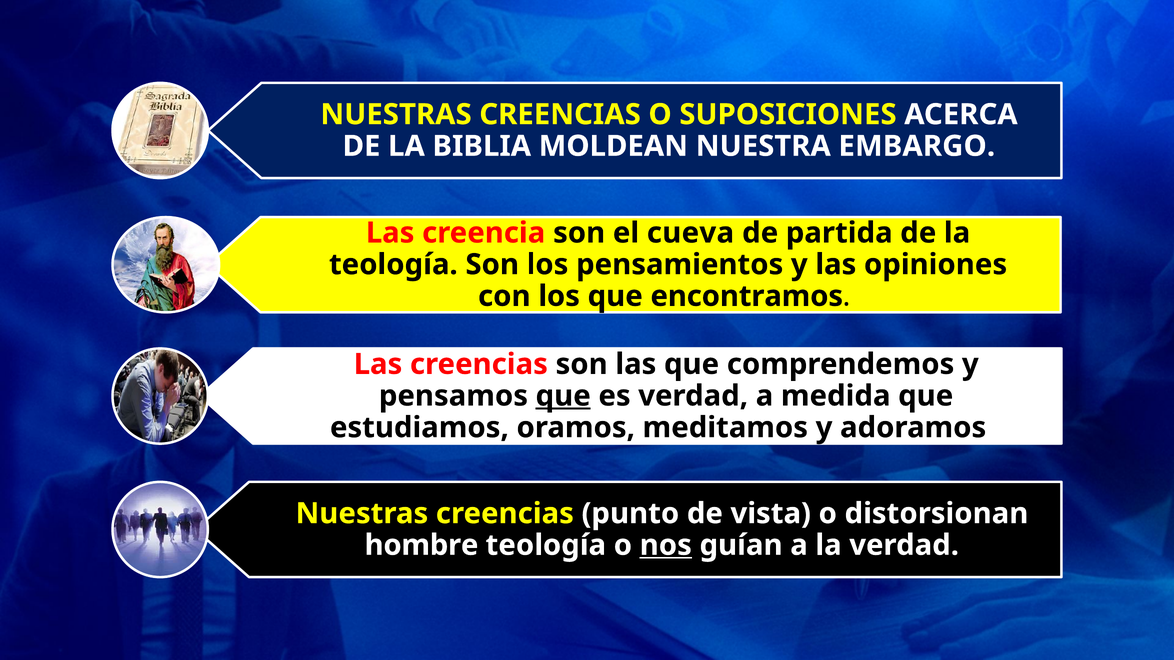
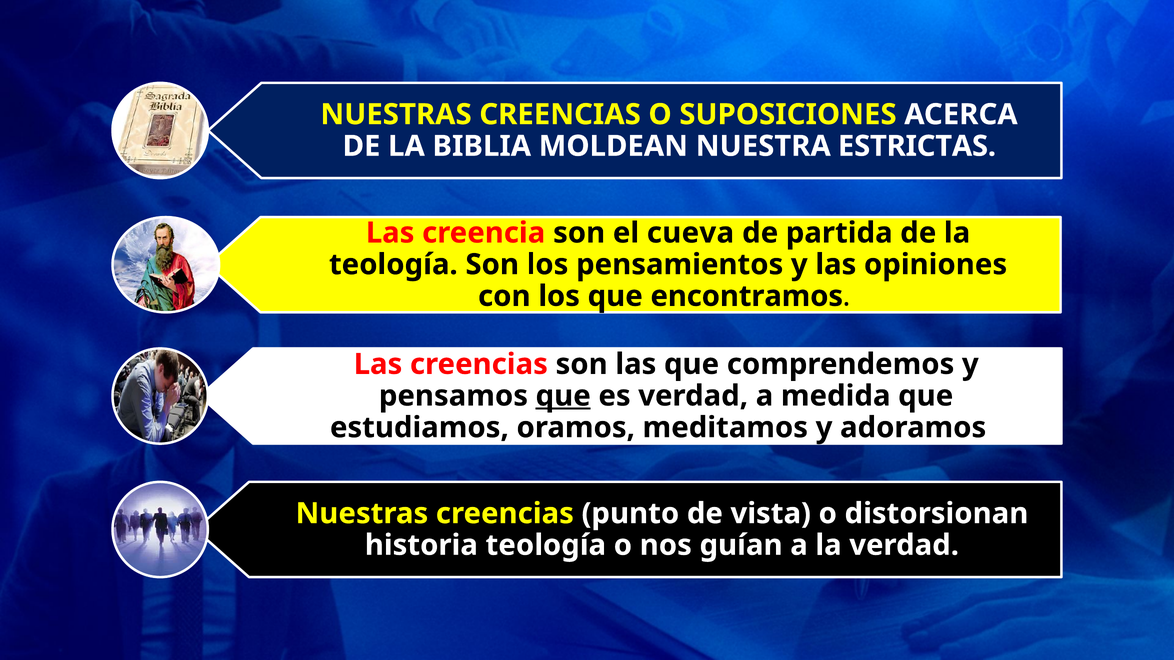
EMBARGO: EMBARGO -> ESTRICTAS (917, 146)
hombre: hombre -> historia (421, 545)
nos underline: present -> none (666, 545)
